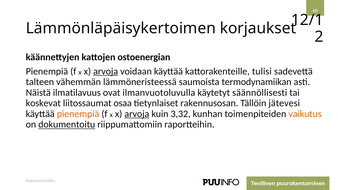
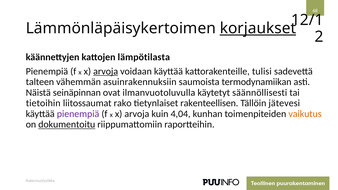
korjaukset underline: none -> present (258, 28)
ostoenergian: ostoenergian -> lämpötilasta (144, 57)
lämmöneristeessä: lämmöneristeessä -> asuinrakennuksiin (140, 82)
ilmatilavuus: ilmatilavuus -> seinäpinnan (77, 93)
koskevat: koskevat -> tietoihin (43, 103)
osaa: osaa -> rako (123, 103)
rakennusosan: rakennusosan -> rakenteellisen (209, 103)
pienempiä colour: orange -> purple (78, 114)
arvoja underline: present -> none (137, 114)
3,32: 3,32 -> 4,04 (181, 114)
